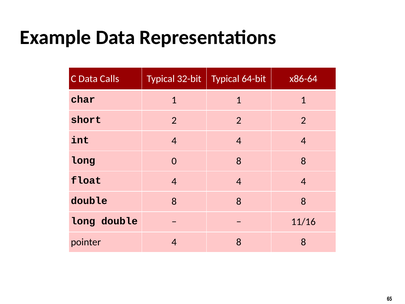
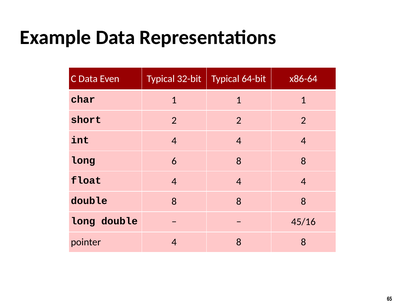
Calls: Calls -> Even (110, 79)
0: 0 -> 6 (174, 161)
11/16: 11/16 -> 45/16 (303, 222)
